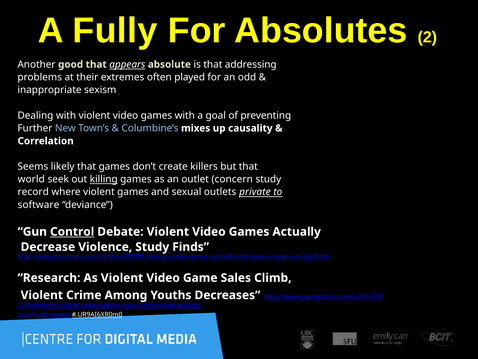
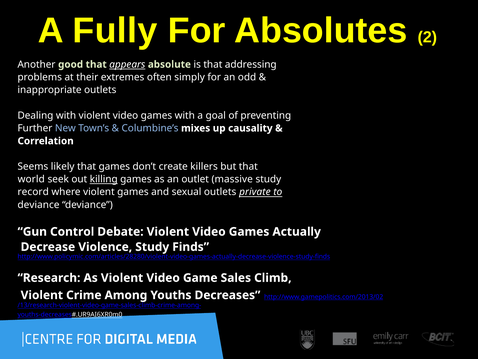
played: played -> simply (190, 77)
inappropriate sexism: sexism -> outlets (100, 90)
concern: concern -> massive (232, 179)
software: software -> deviance (39, 204)
Control underline: present -> none (72, 231)
